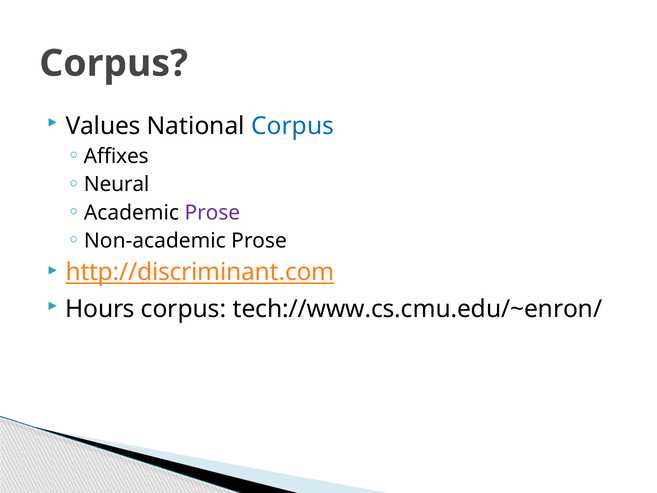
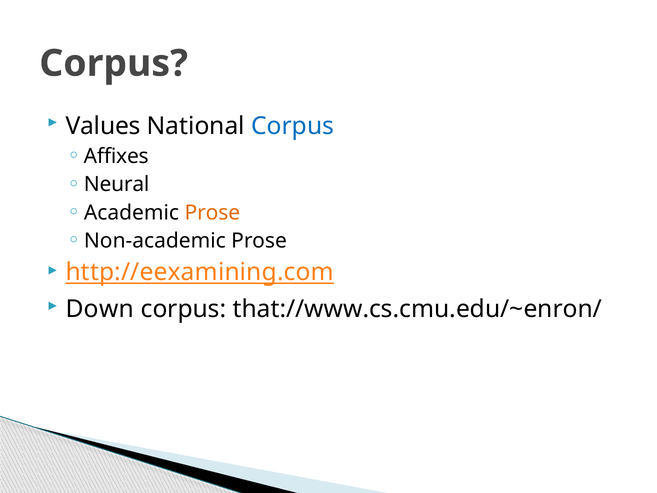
Prose colour: purple -> orange (212, 212)
http://discriminant.com: http://discriminant.com -> http://eexamining.com (200, 272)
Hours: Hours -> Down (100, 309)
tech://www.cs.cmu.edu/~enron/: tech://www.cs.cmu.edu/~enron/ -> that://www.cs.cmu.edu/~enron/ (417, 309)
